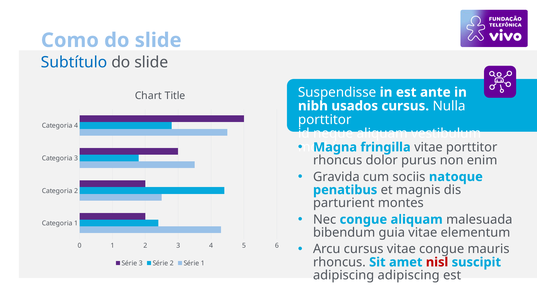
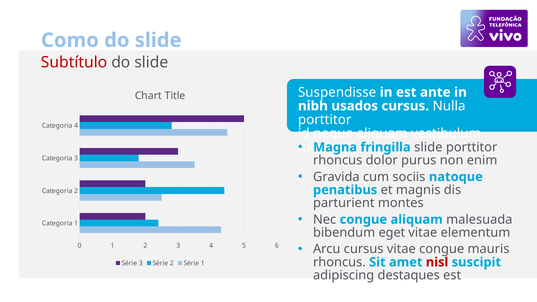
Subtítulo colour: blue -> red (74, 62)
fringilla vitae: vitae -> slide (428, 147)
guia: guia -> eget (392, 233)
adipiscing adipiscing: adipiscing -> destaques (409, 275)
